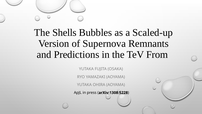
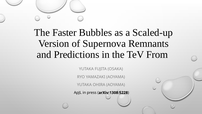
Shells: Shells -> Faster (64, 33)
